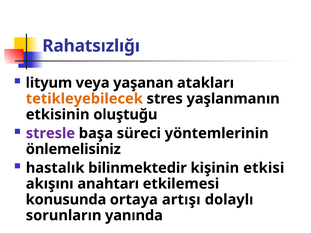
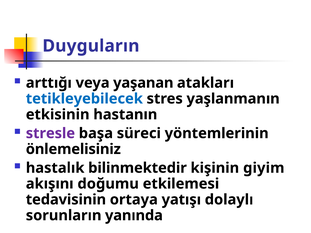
Rahatsızlığı: Rahatsızlığı -> Duyguların (91, 46)
lityum: lityum -> arttığı (49, 83)
tetikleyebilecek colour: orange -> blue (84, 99)
oluştuğu: oluştuğu -> hastanın (125, 115)
etkisi: etkisi -> giyim (264, 168)
anahtarı: anahtarı -> doğumu (108, 184)
konusunda: konusunda -> tedavisinin (66, 200)
artışı: artışı -> yatışı (181, 200)
